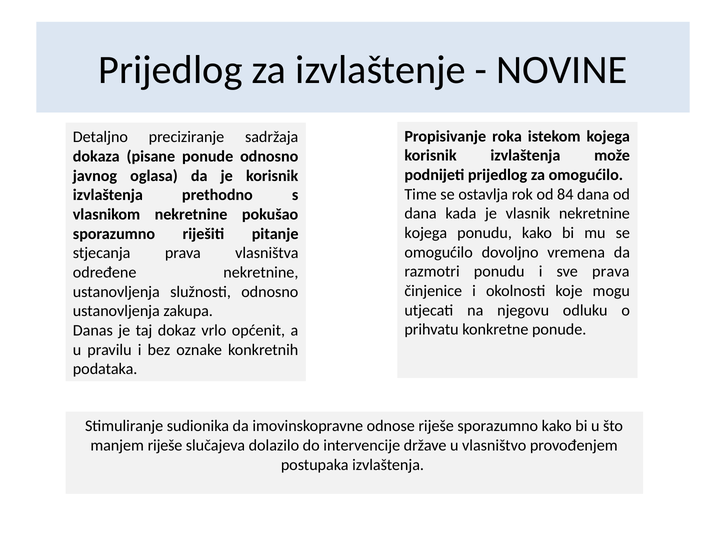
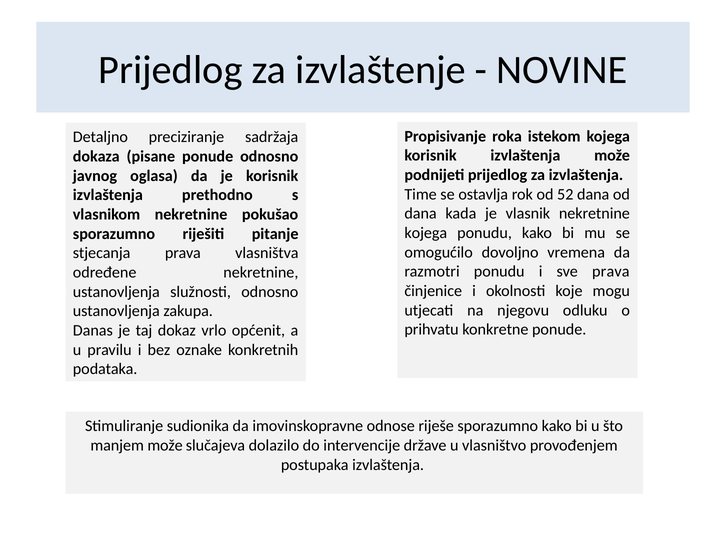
za omogućilo: omogućilo -> izvlaštenja (586, 175)
84: 84 -> 52 (565, 194)
manjem riješe: riješe -> može (165, 446)
